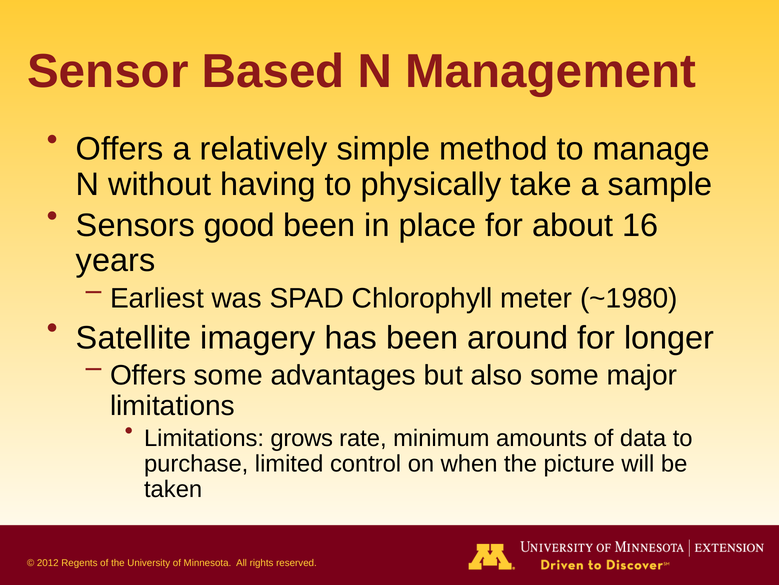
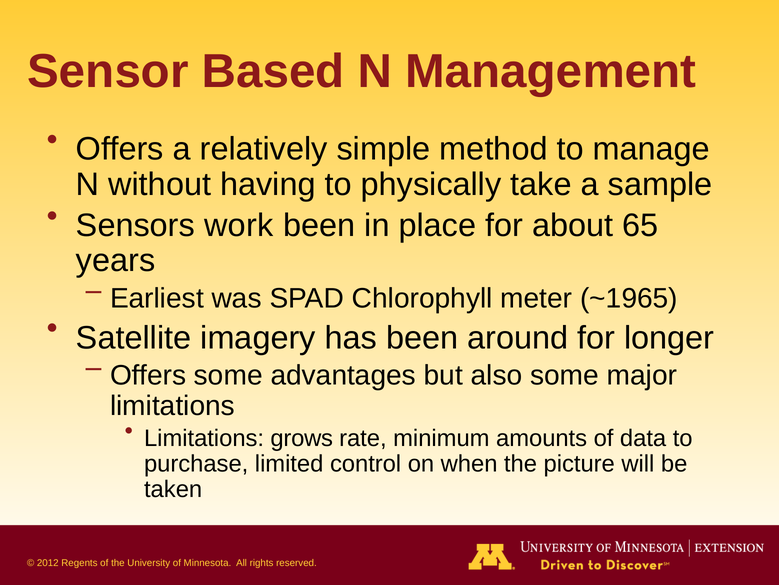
good: good -> work (239, 225)
16: 16 -> 65 (640, 225)
~1980: ~1980 -> ~1965 (629, 298)
